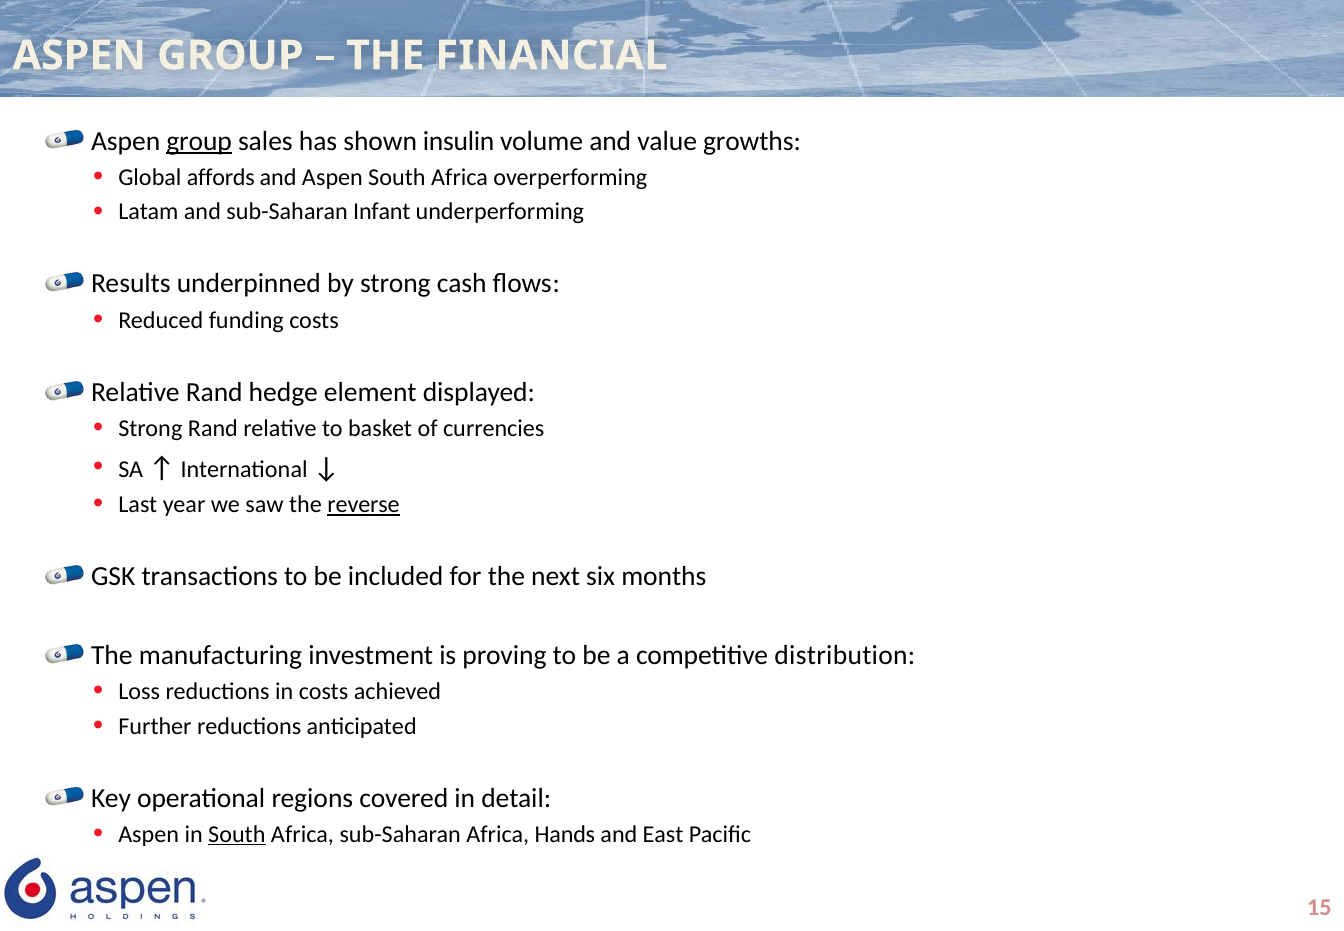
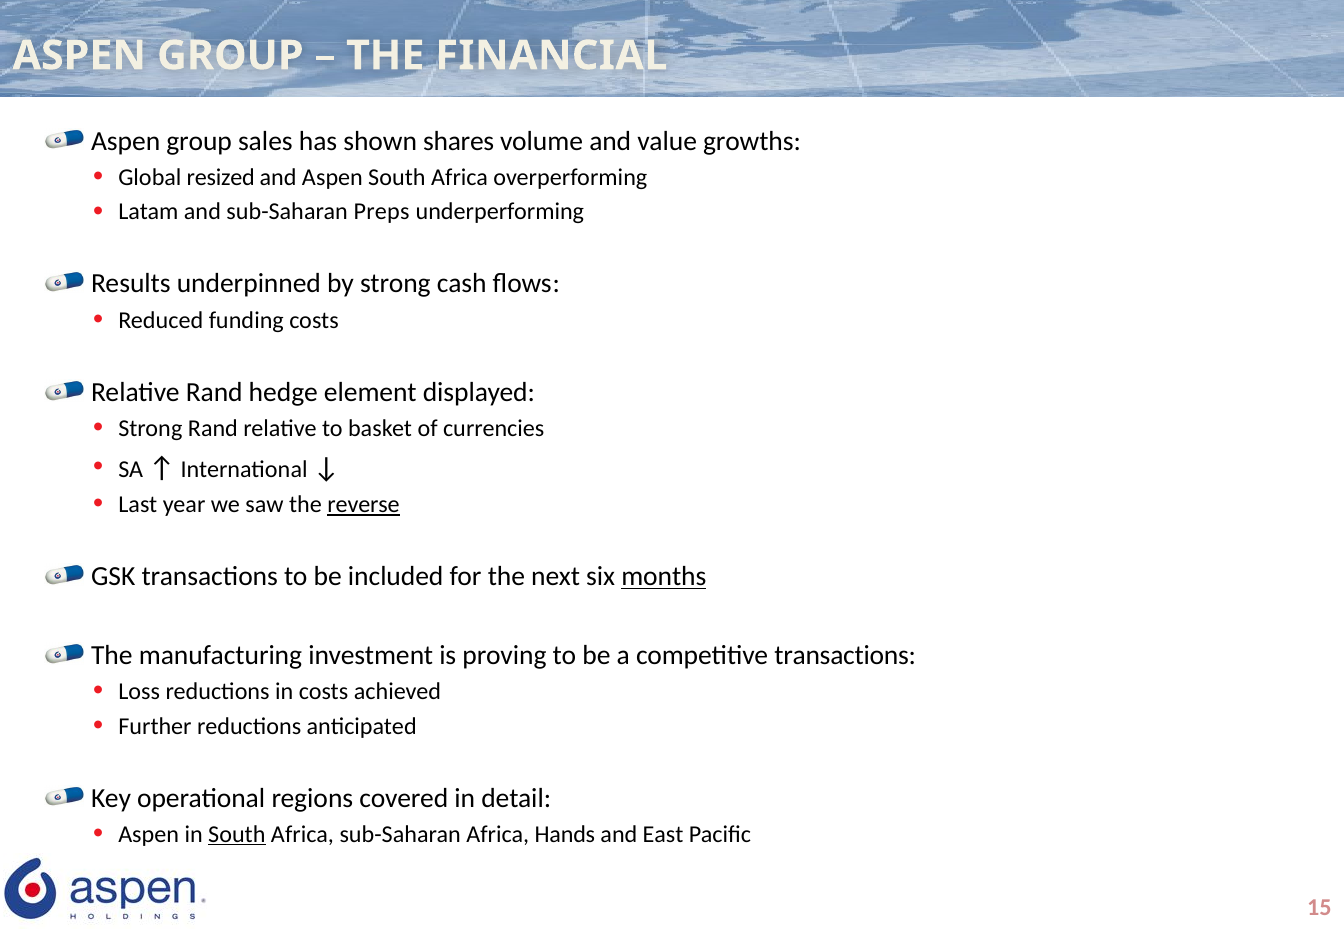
group underline: present -> none (199, 141)
insulin: insulin -> shares (459, 141)
affords: affords -> resized (221, 177)
Infant: Infant -> Preps (382, 212)
months underline: none -> present (664, 576)
competitive distribution: distribution -> transactions (845, 655)
